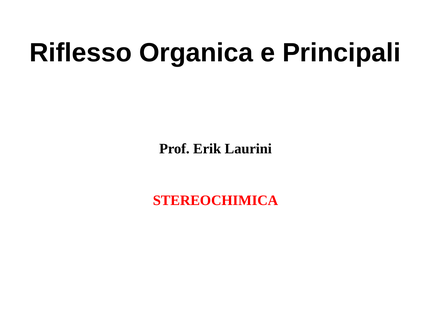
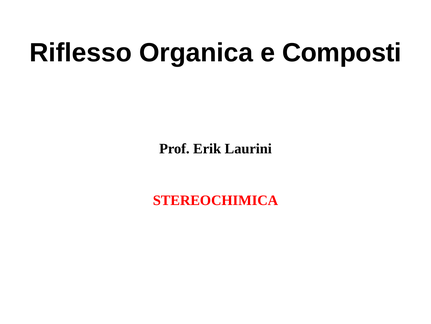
Principali: Principali -> Composti (342, 53)
